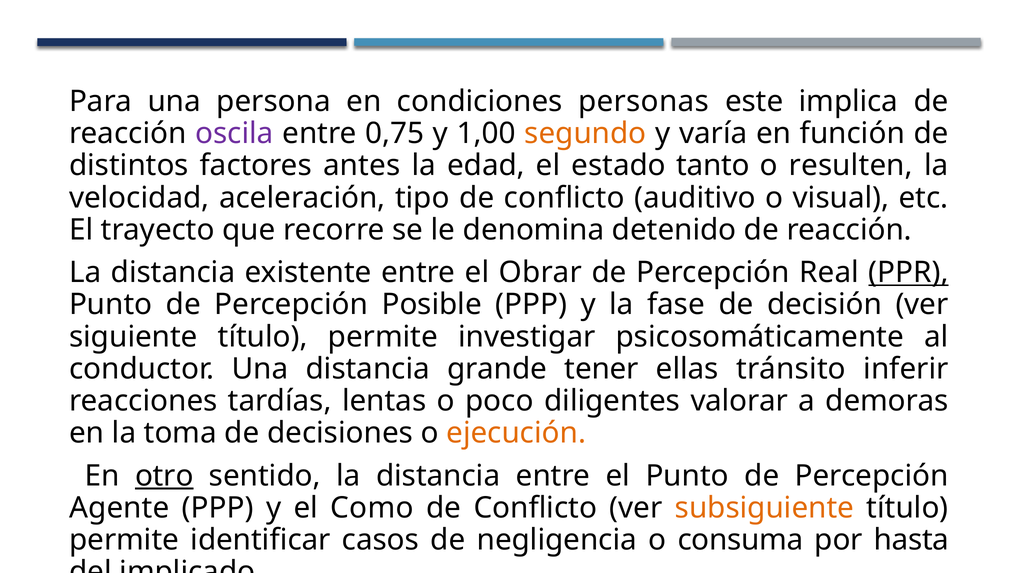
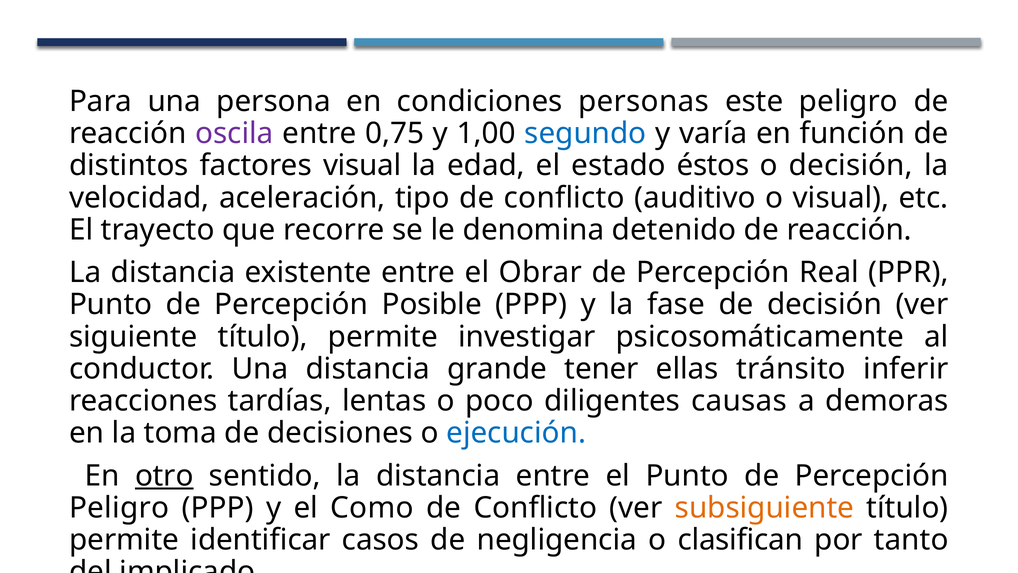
este implica: implica -> peligro (848, 101)
segundo colour: orange -> blue (585, 133)
factores antes: antes -> visual (362, 166)
tanto: tanto -> éstos (713, 166)
o resulten: resulten -> decisión (851, 166)
PPR underline: present -> none (908, 272)
valorar: valorar -> causas (739, 401)
ejecución colour: orange -> blue (516, 433)
Agente: Agente -> Peligro (119, 507)
consuma: consuma -> clasifican (740, 540)
hasta: hasta -> tanto (911, 540)
